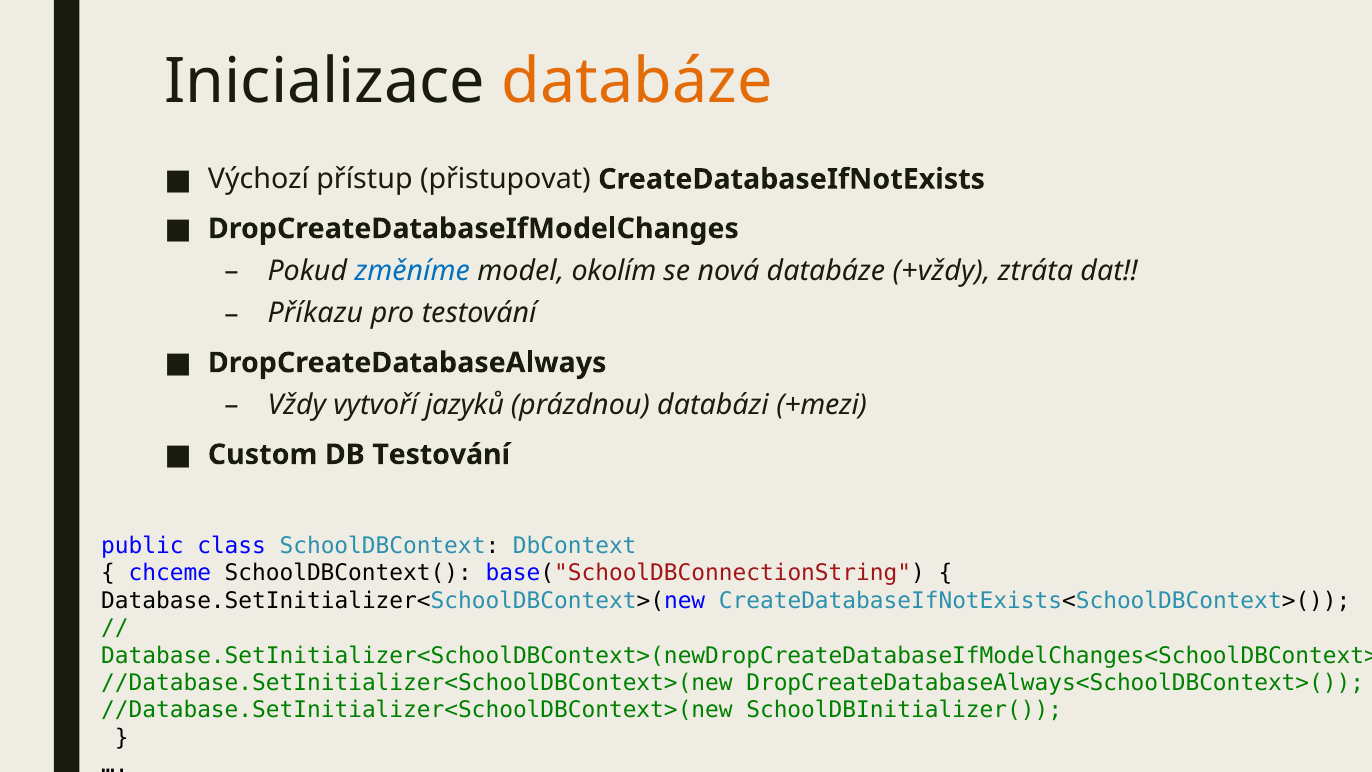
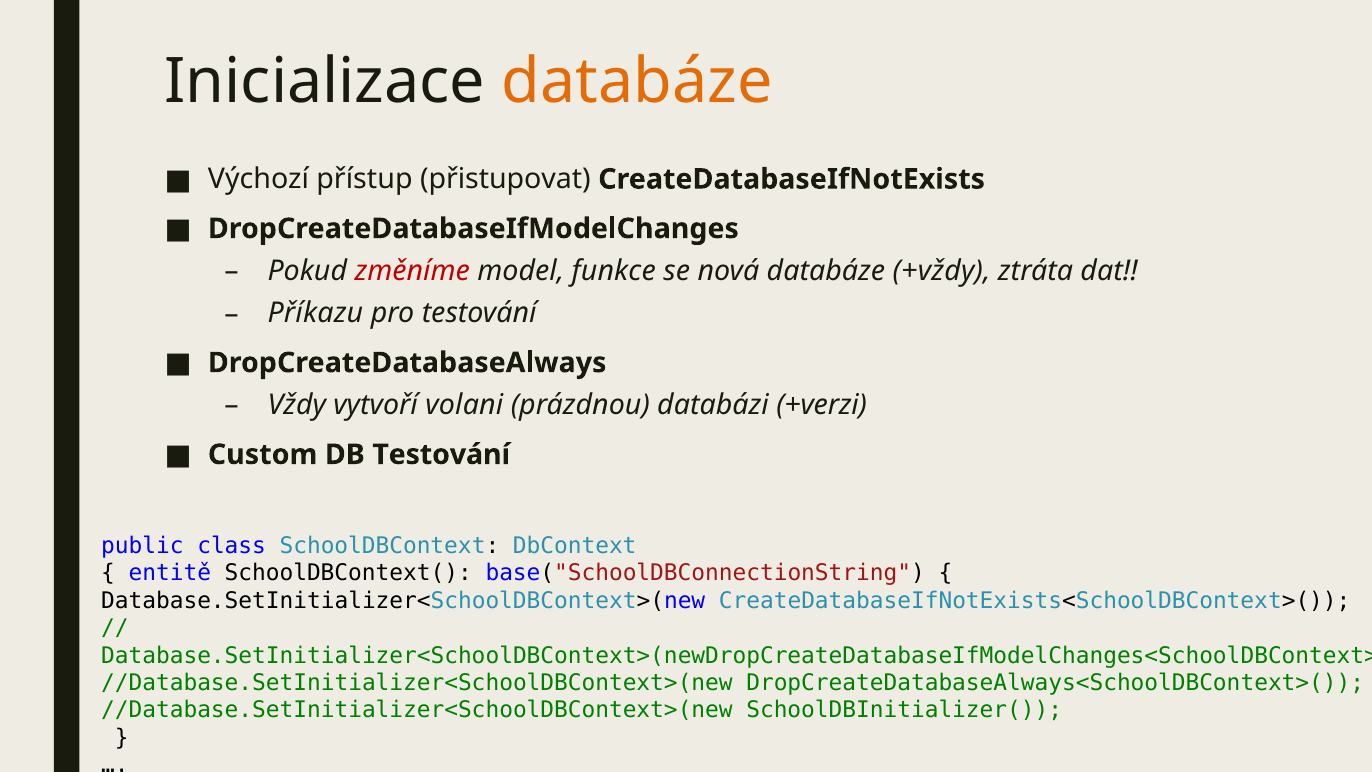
změníme colour: blue -> red (412, 271)
okolím: okolím -> funkce (614, 271)
jazyků: jazyků -> volani (464, 405)
+mezi: +mezi -> +verzi (822, 405)
chceme: chceme -> entitě (170, 573)
